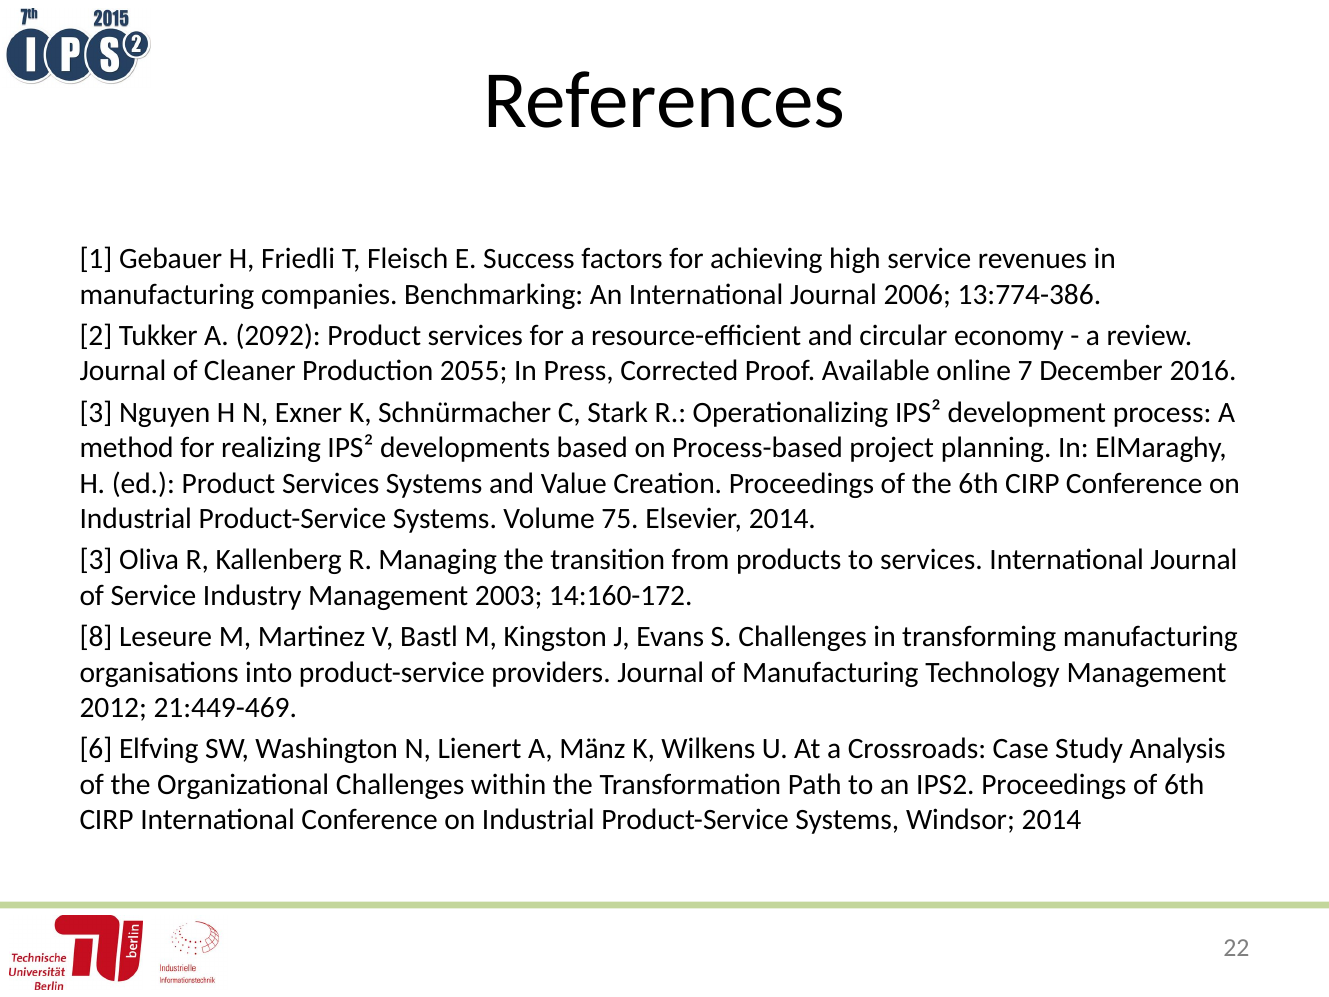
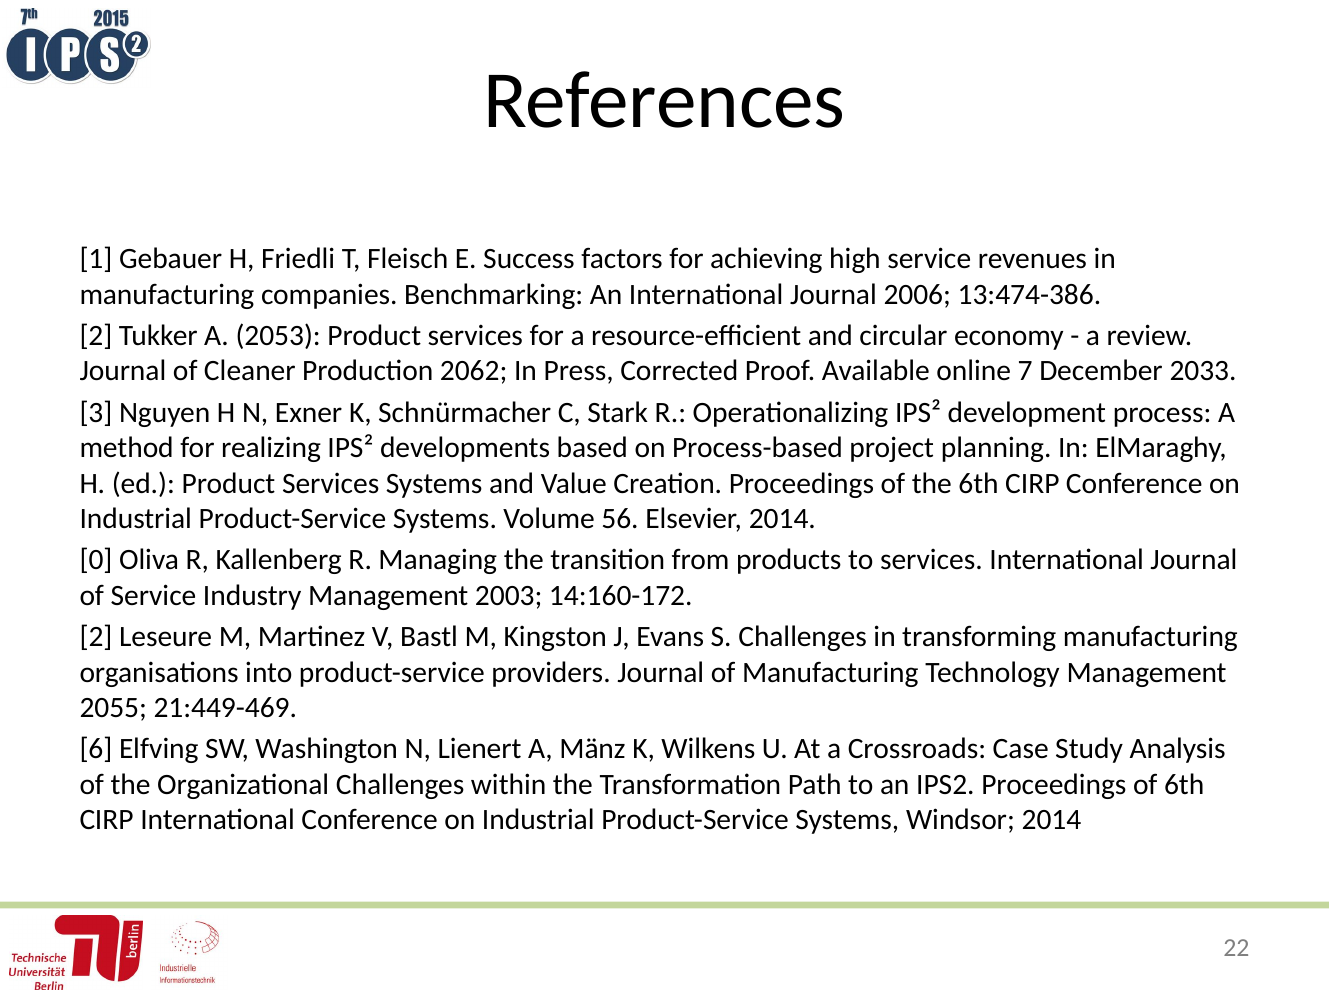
13:774-386: 13:774-386 -> 13:474-386 (1029, 294)
2092: 2092 -> 2053 (278, 336)
2055: 2055 -> 2062 (474, 371)
2016: 2016 -> 2033 (1203, 371)
75: 75 -> 56 (620, 519)
3: 3 -> 0 (96, 560)
8: 8 -> 2 (96, 637)
2012: 2012 -> 2055 (113, 708)
